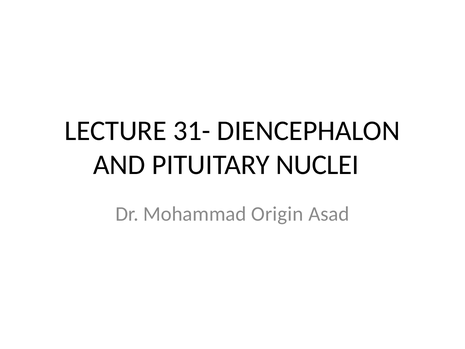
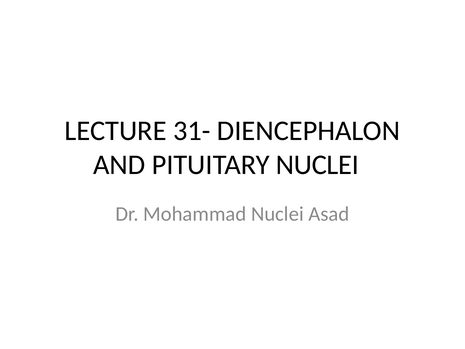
Mohammad Origin: Origin -> Nuclei (277, 214)
